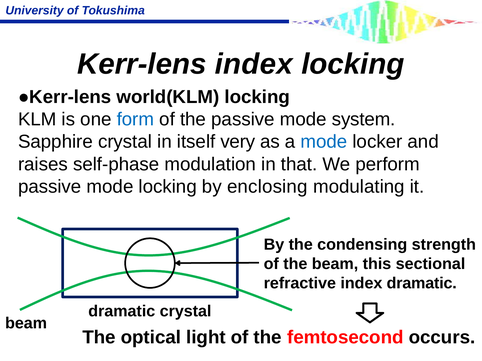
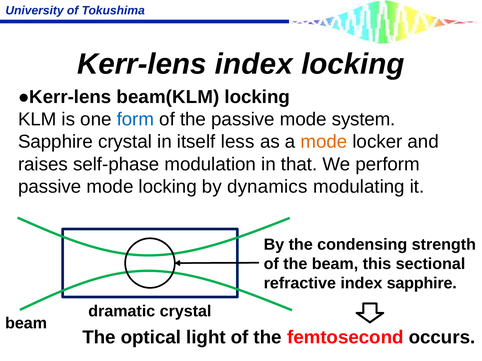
world(KLM: world(KLM -> beam(KLM (168, 97)
very: very -> less (238, 142)
mode colour: blue -> orange (324, 142)
enclosing: enclosing -> dynamics (267, 187)
index dramatic: dramatic -> sapphire (422, 283)
